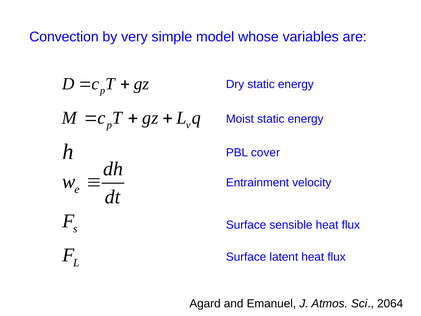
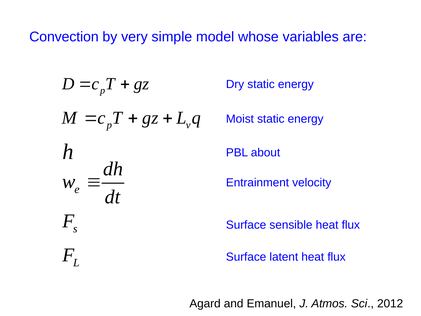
cover: cover -> about (266, 153)
2064: 2064 -> 2012 (390, 303)
